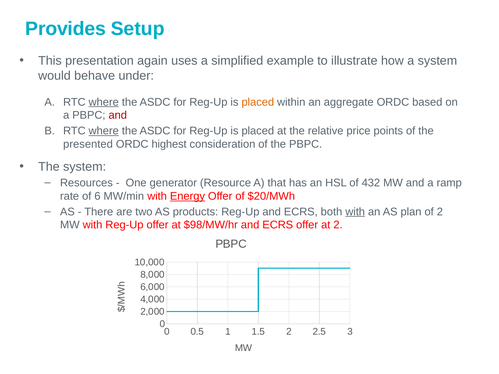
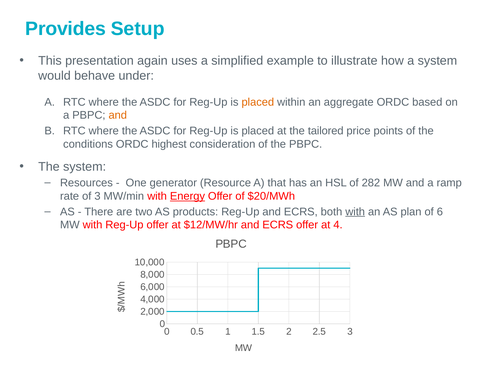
where underline: present -> none (104, 102)
and colour: red -> orange (118, 115)
where underline: present -> none (104, 131)
relative: relative -> tailored (326, 131)
presented: presented -> conditions (88, 144)
432: 432 -> 282 (371, 183)
of 6: 6 -> 3 (97, 196)
of 2: 2 -> 6 (440, 212)
$98/MW/hr: $98/MW/hr -> $12/MW/hr (211, 225)
at 2: 2 -> 4 (338, 225)
